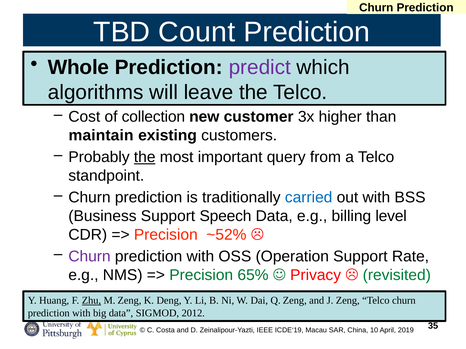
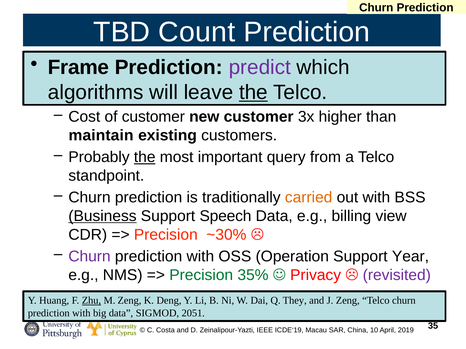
Whole: Whole -> Frame (79, 68)
the underline: none -> present (253, 92)
of collection: collection -> customer (153, 117)
carried colour: blue -> orange (309, 198)
Business underline: none -> present (102, 216)
level: level -> view (391, 216)
~52%: ~52% -> ~30% (226, 235)
Rate: Rate -> Year (410, 257)
65%: 65% -> 35% (253, 275)
revisited colour: green -> purple (397, 275)
Q Zeng: Zeng -> They (295, 301)
2012: 2012 -> 2051 (193, 313)
